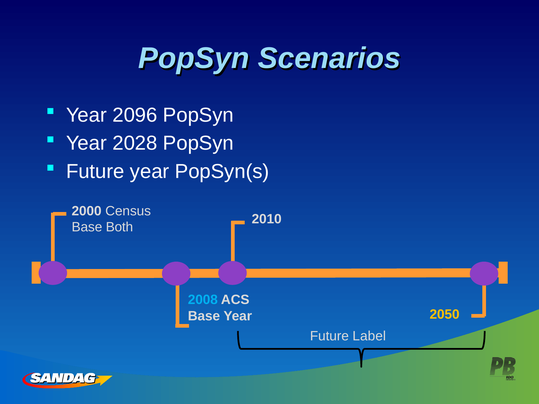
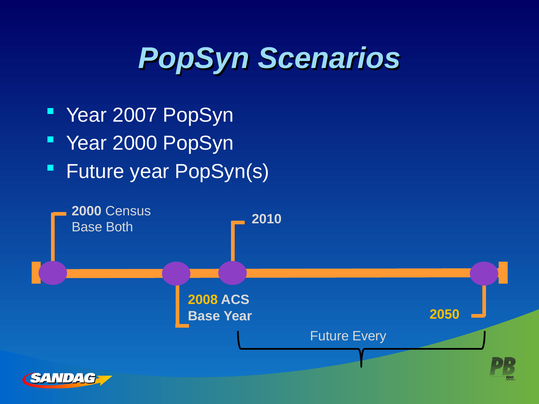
2096: 2096 -> 2007 (135, 115)
Year 2028: 2028 -> 2000 (135, 143)
2008 colour: light blue -> yellow (203, 300)
Label: Label -> Every (369, 336)
